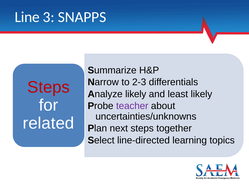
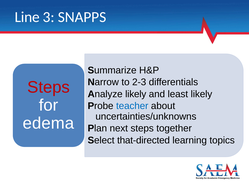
teacher colour: purple -> blue (132, 106)
related: related -> edema (48, 123)
line-directed: line-directed -> that-directed (144, 140)
